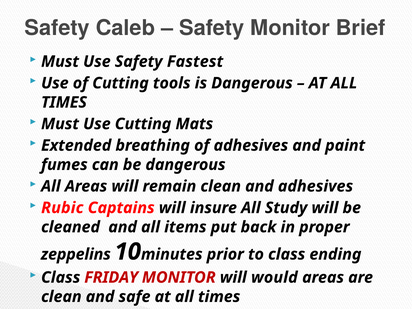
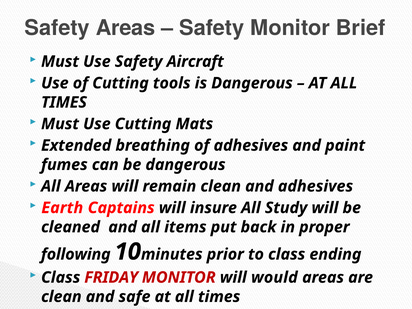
Safety Caleb: Caleb -> Areas (125, 28)
Fastest: Fastest -> Aircraft (195, 62)
Rubic: Rubic -> Earth (62, 208)
zeppelins: zeppelins -> following (76, 254)
